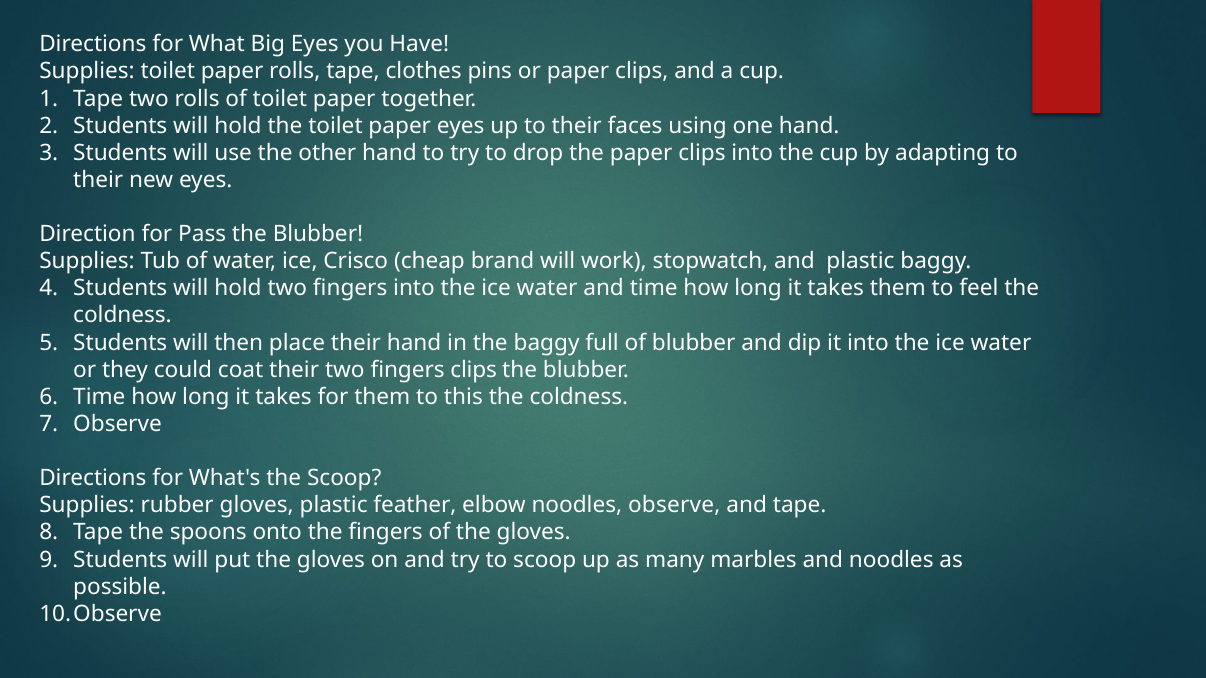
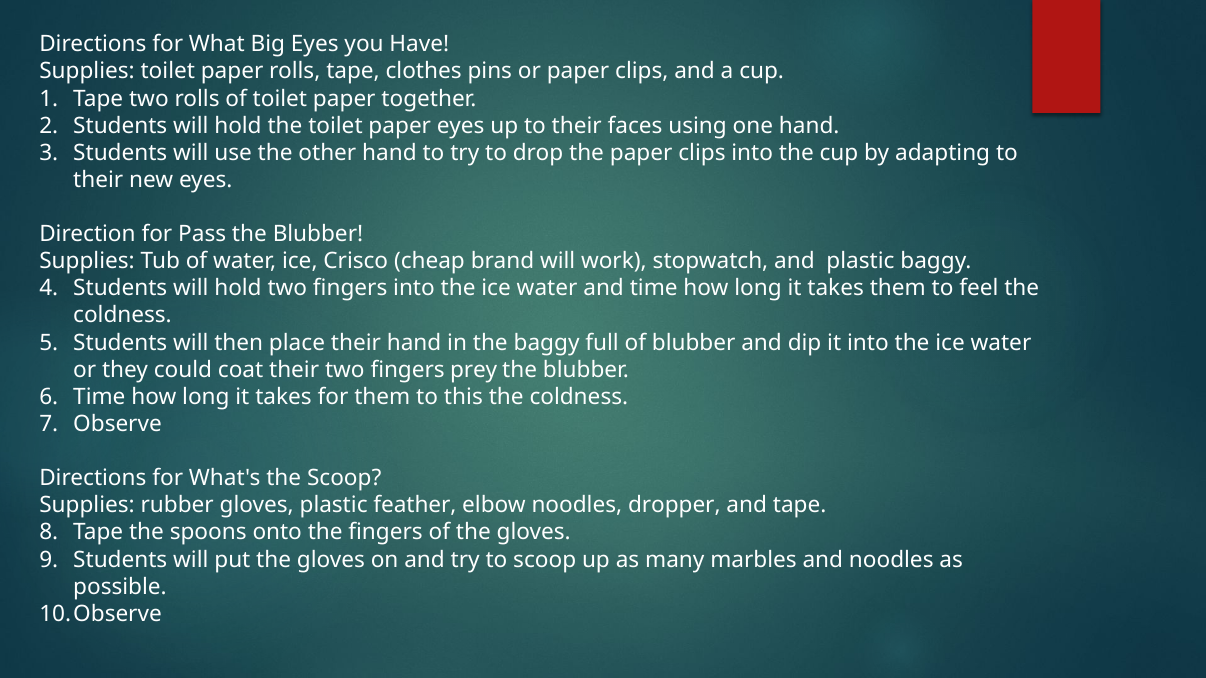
fingers clips: clips -> prey (474, 370)
noodles observe: observe -> dropper (674, 506)
